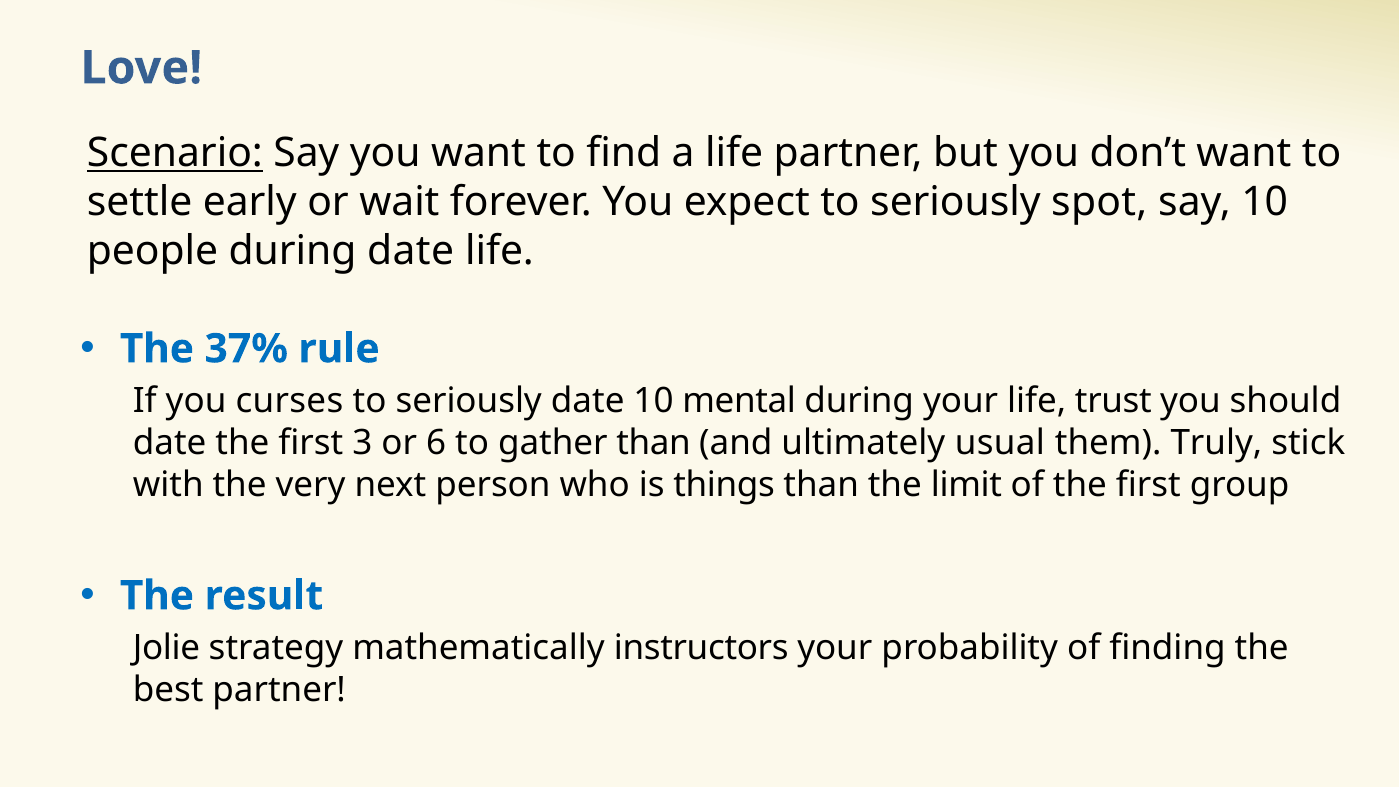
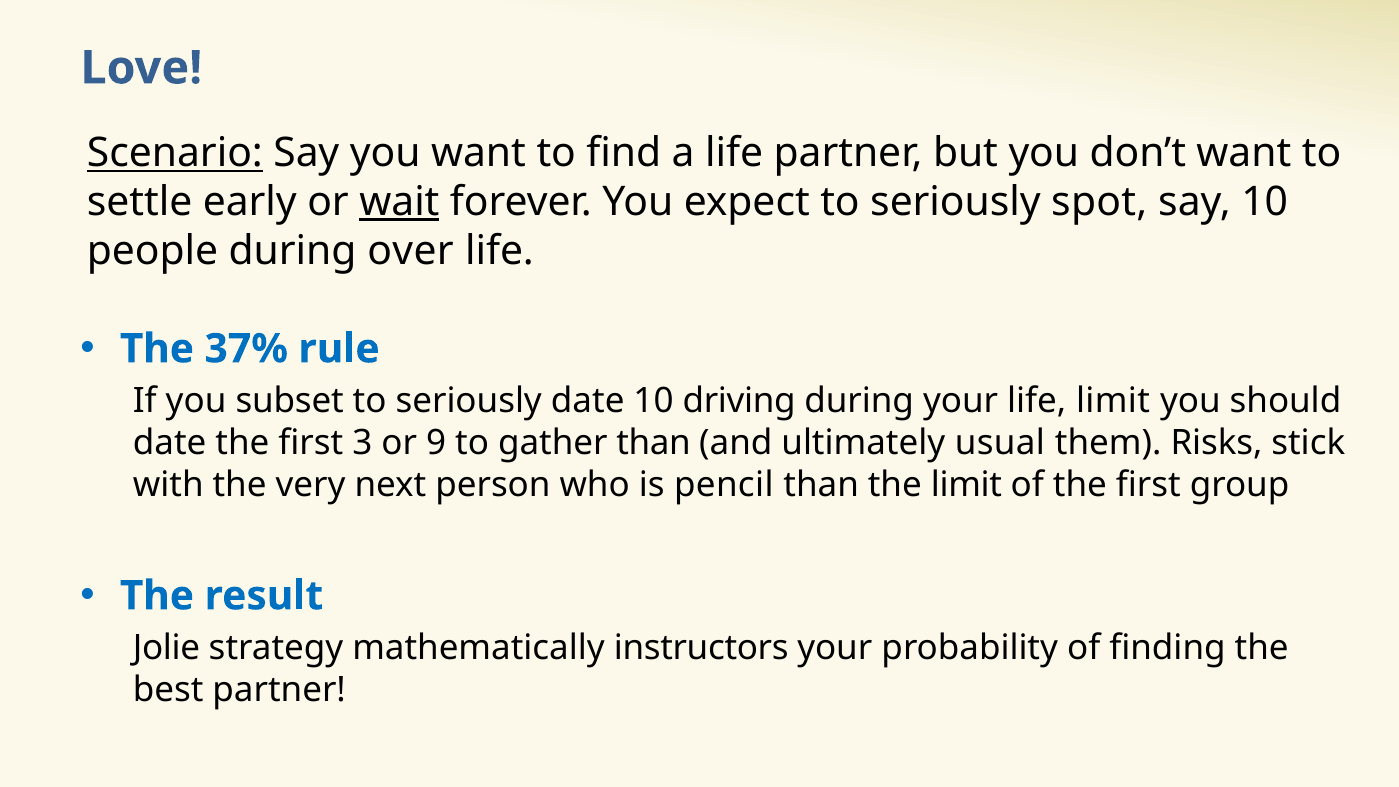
wait underline: none -> present (399, 202)
during date: date -> over (411, 251)
curses: curses -> subset (290, 401)
mental: mental -> driving (739, 401)
life trust: trust -> limit (1113, 401)
6: 6 -> 9 (436, 443)
Truly: Truly -> Risks (1216, 443)
things: things -> pencil (724, 485)
